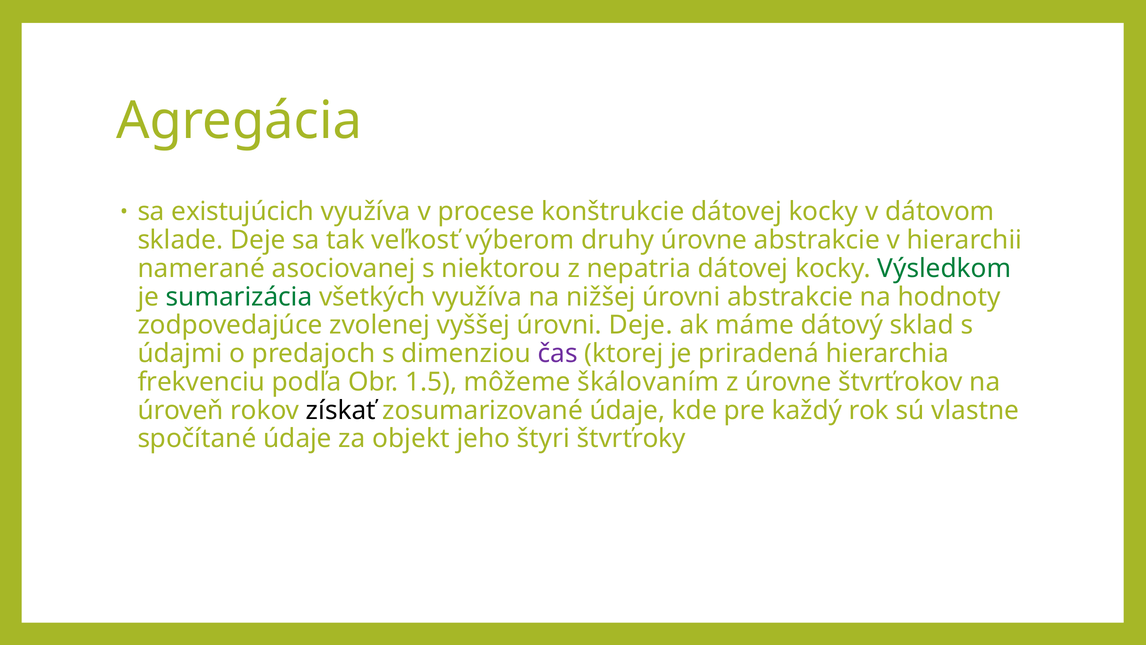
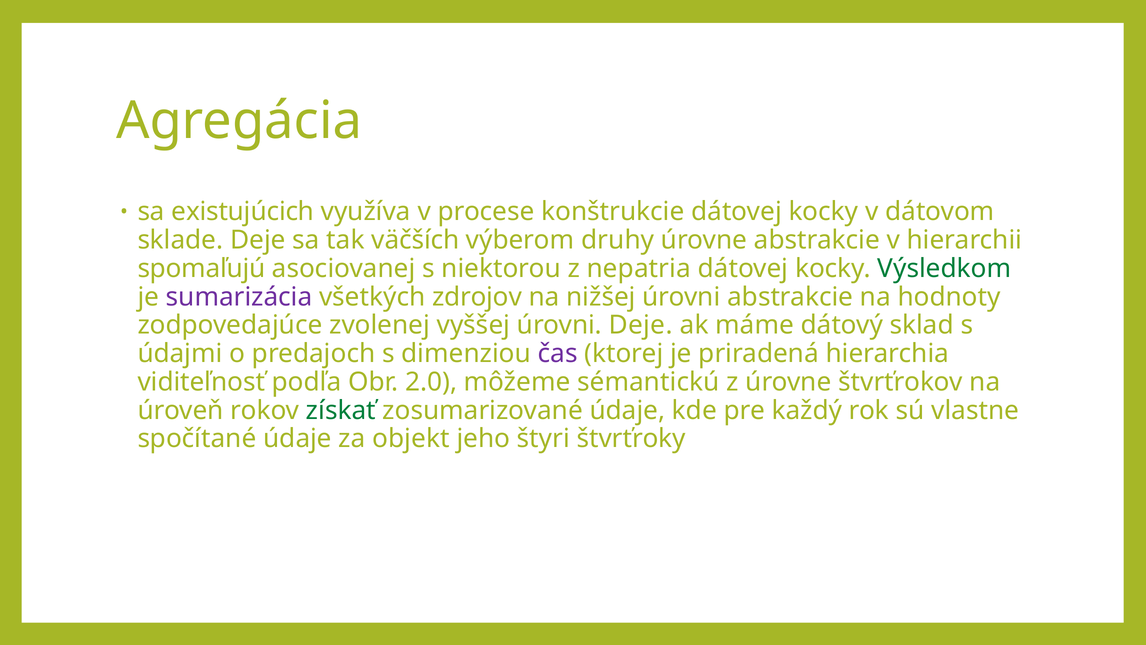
veľkosť: veľkosť -> väčších (415, 240)
namerané: namerané -> spomaľujú (201, 268)
sumarizácia colour: green -> purple (239, 297)
všetkých využíva: využíva -> zdrojov (477, 297)
frekvenciu: frekvenciu -> viditeľnosť (201, 382)
1.5: 1.5 -> 2.0 (431, 382)
škálovaním: škálovaním -> sémantickú (648, 382)
získať colour: black -> green (341, 410)
